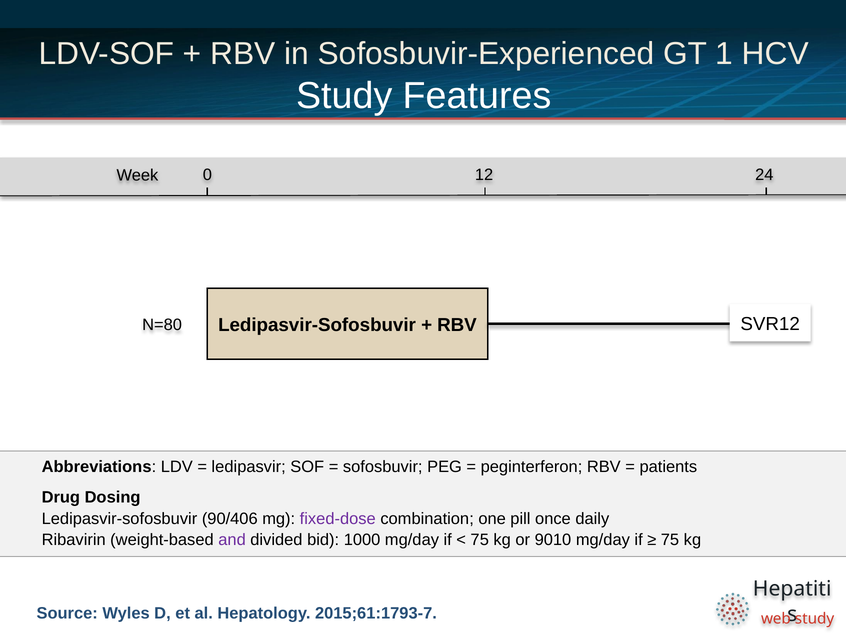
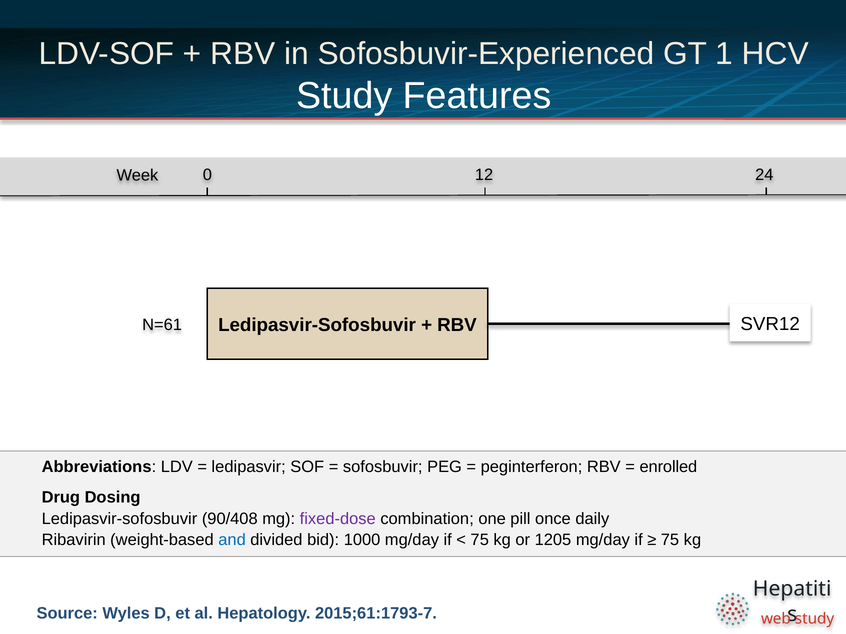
N=80: N=80 -> N=61 (162, 325)
patients: patients -> enrolled (668, 467)
90/406: 90/406 -> 90/408 (230, 519)
and colour: purple -> blue (232, 540)
9010: 9010 -> 1205 (553, 540)
